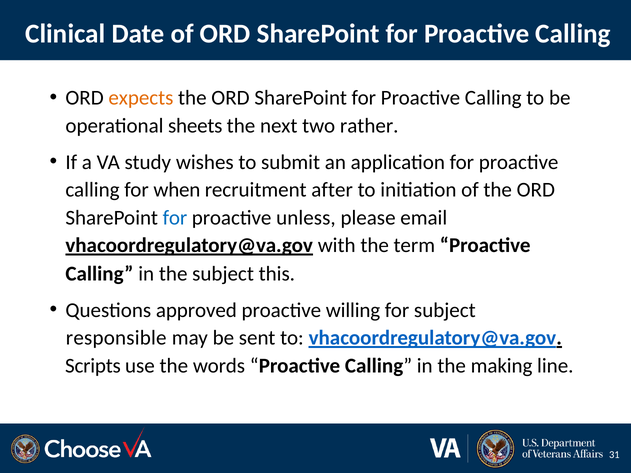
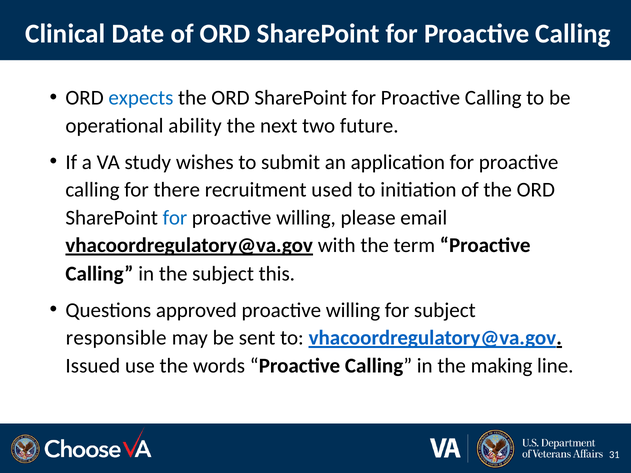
expects colour: orange -> blue (141, 98)
sheets: sheets -> ability (195, 126)
rather: rather -> future (369, 126)
when: when -> there (177, 190)
after: after -> used (332, 190)
unless: unless -> willing (306, 218)
Scripts: Scripts -> Issued (93, 366)
